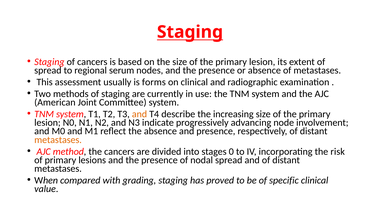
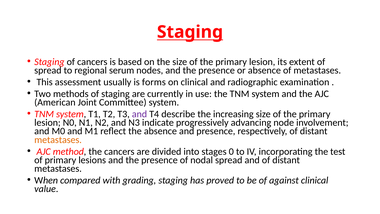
and colour: orange -> purple (139, 114)
risk: risk -> test (338, 151)
specific: specific -> against (284, 180)
